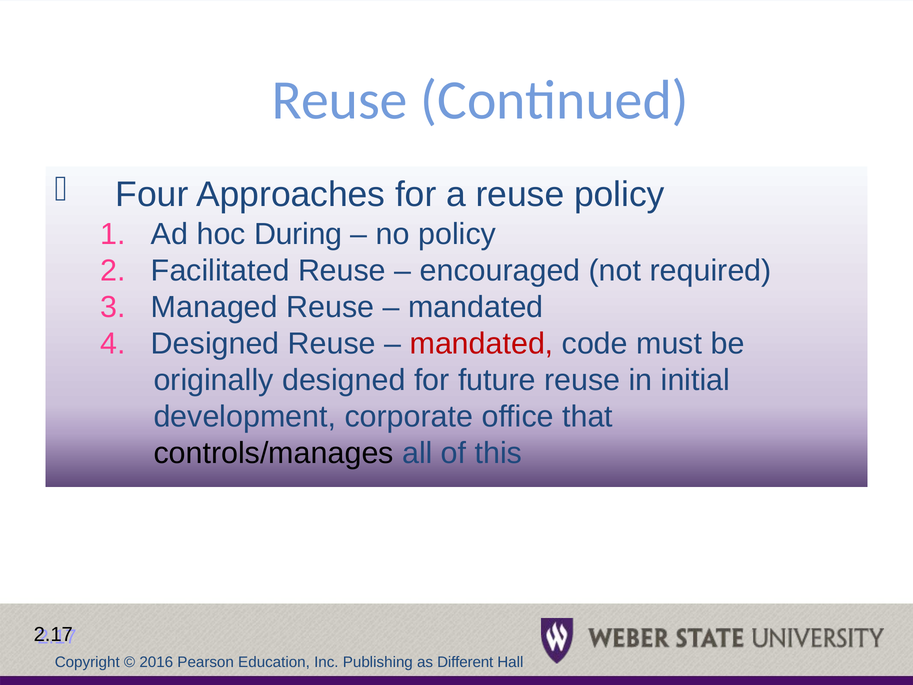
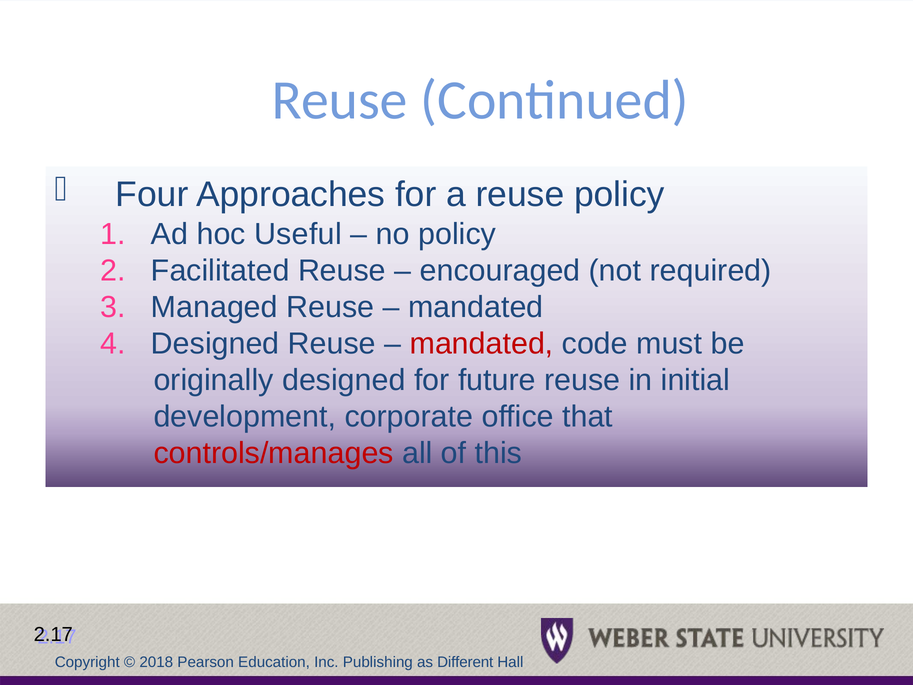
During: During -> Useful (298, 234)
controls/manages colour: black -> red (274, 453)
2016: 2016 -> 2018 (156, 662)
